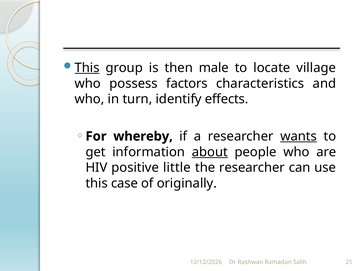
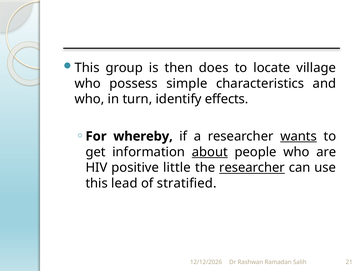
This underline: present -> none (87, 68)
male: male -> does (214, 68)
factors: factors -> simple (187, 83)
researcher underline: none -> present (252, 168)
case: case -> lead (124, 183)
originally: originally -> stratified (187, 183)
